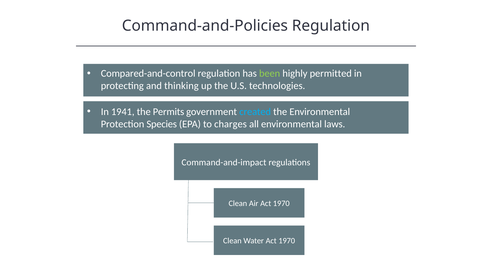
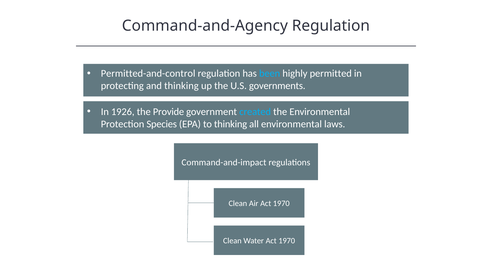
Command-and-Policies: Command-and-Policies -> Command-and-Agency (205, 26)
Compared-and-control: Compared-and-control -> Permitted-and-control (148, 74)
been colour: light green -> light blue (270, 74)
technologies: technologies -> governments (277, 86)
1941: 1941 -> 1926 (123, 112)
Permits: Permits -> Provide (169, 112)
to charges: charges -> thinking (231, 124)
